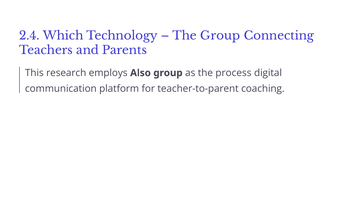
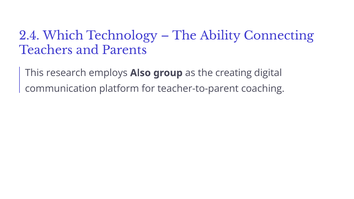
The Group: Group -> Ability (220, 36)
process: process -> creating (234, 73)
